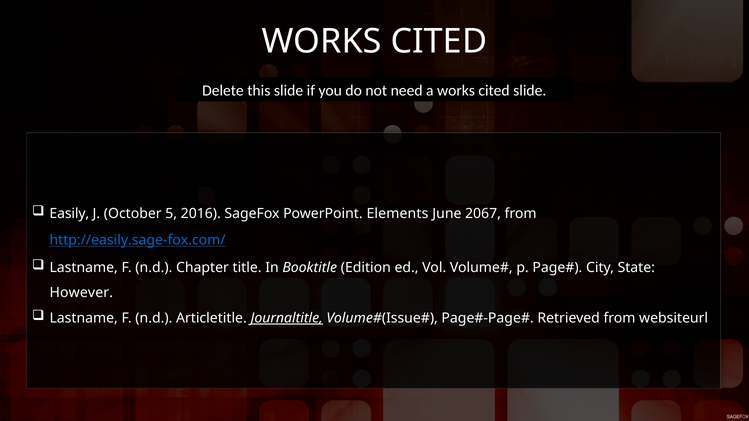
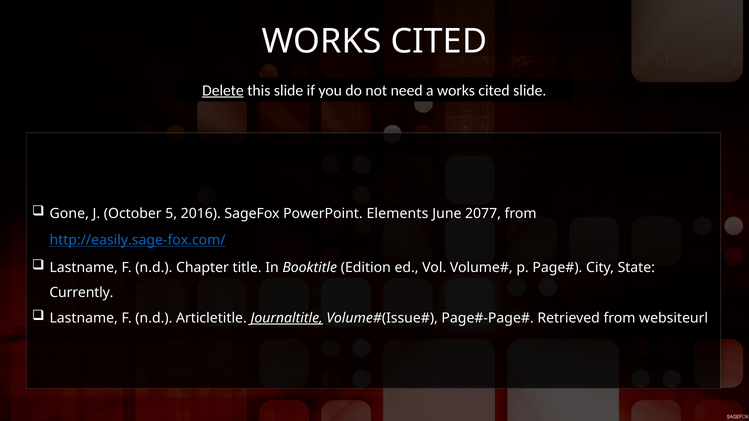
Delete underline: none -> present (223, 91)
Easily: Easily -> Gone (69, 214)
2067: 2067 -> 2077 (483, 214)
However: However -> Currently (81, 293)
